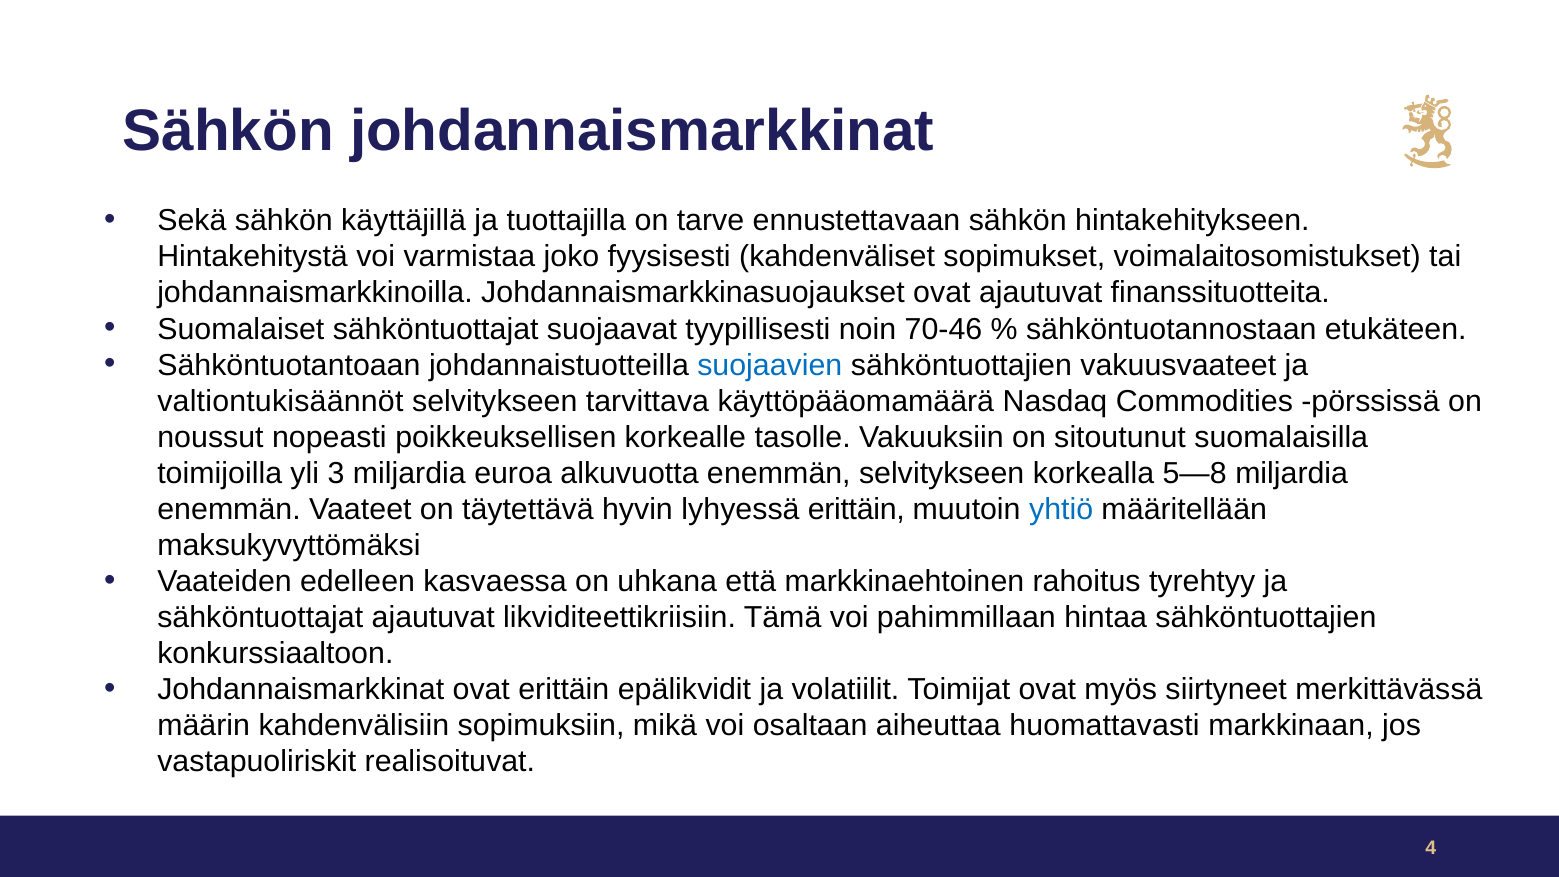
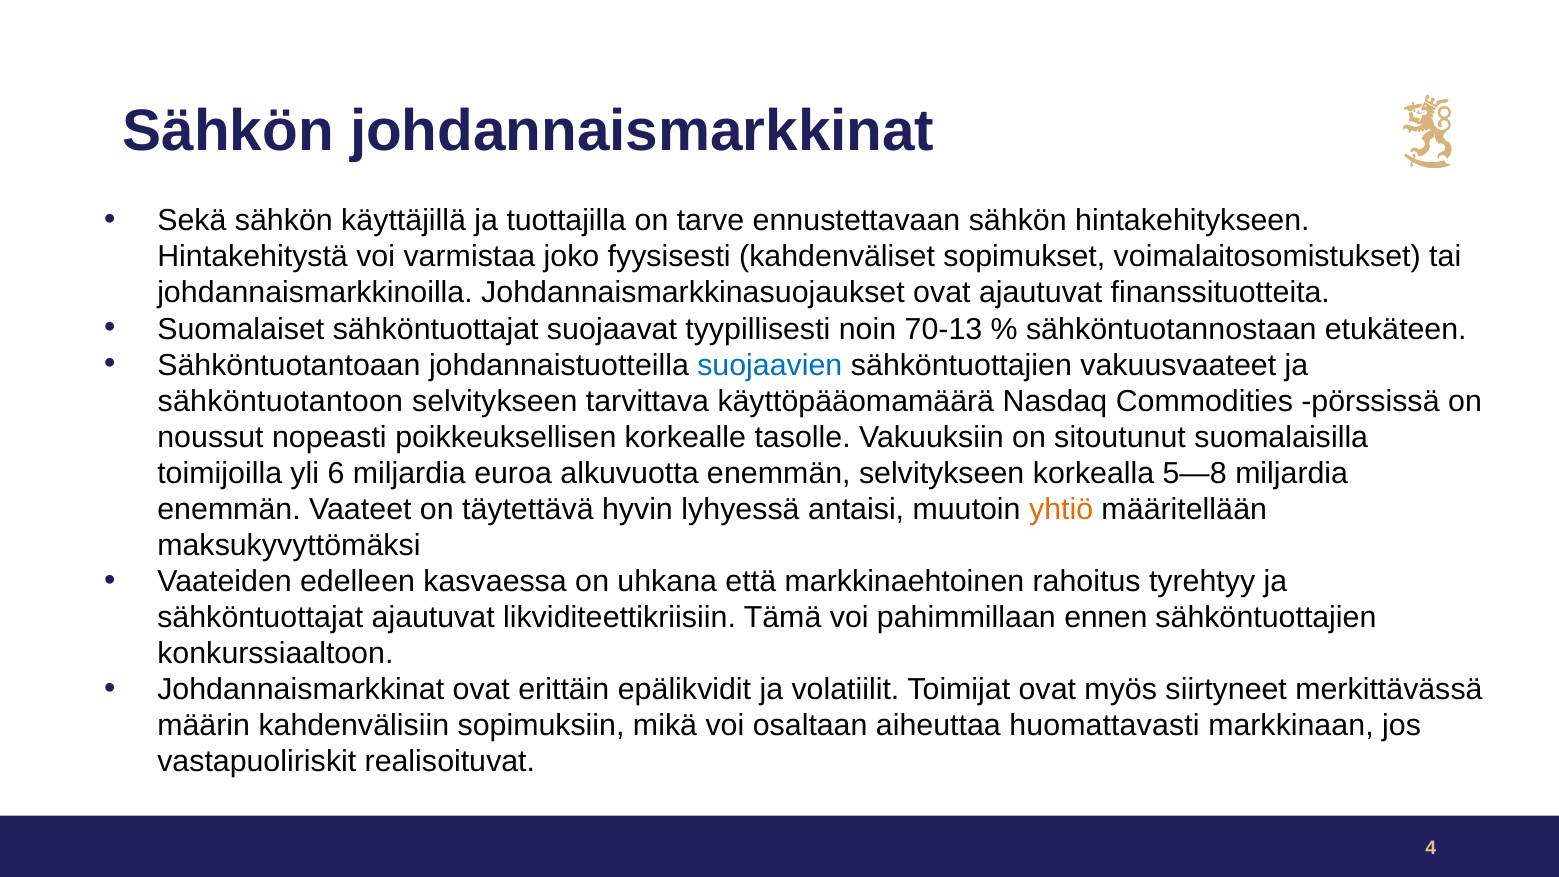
70-46: 70-46 -> 70-13 (943, 329)
valtiontukisäännöt: valtiontukisäännöt -> sähköntuotantoon (280, 401)
3: 3 -> 6 (336, 473)
lyhyessä erittäin: erittäin -> antaisi (856, 509)
yhtiö colour: blue -> orange (1061, 509)
hintaa: hintaa -> ennen (1106, 617)
